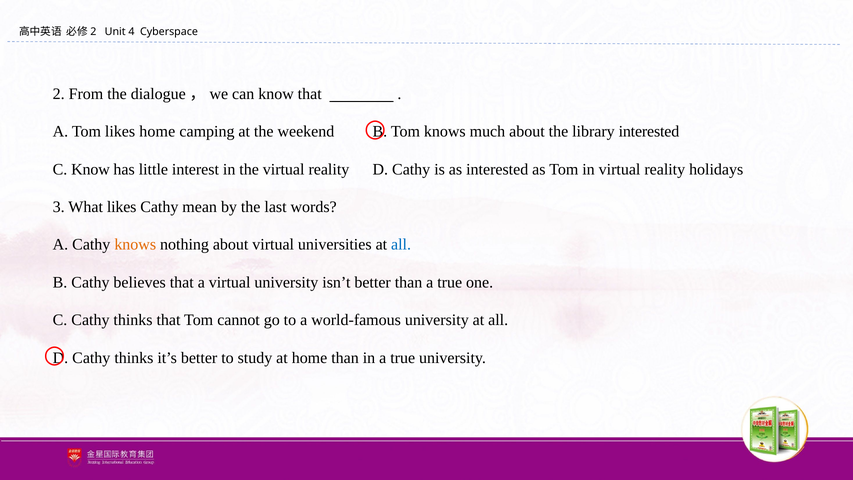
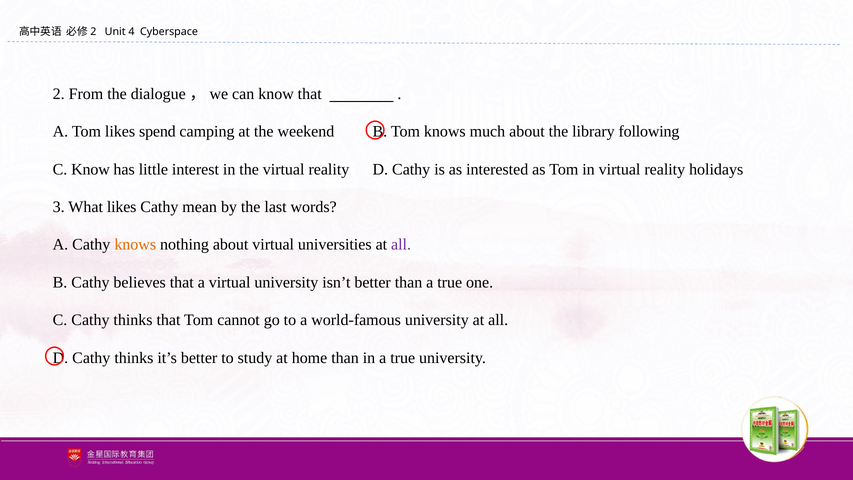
likes home: home -> spend (157, 132)
library interested: interested -> following (649, 132)
all colour: blue -> purple (401, 245)
